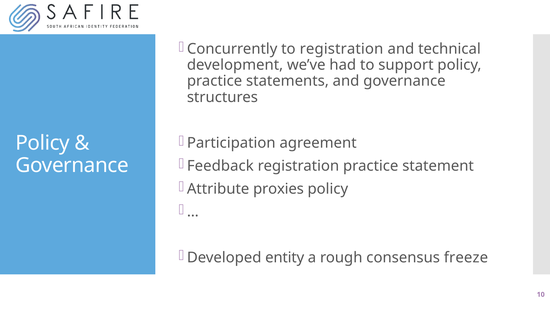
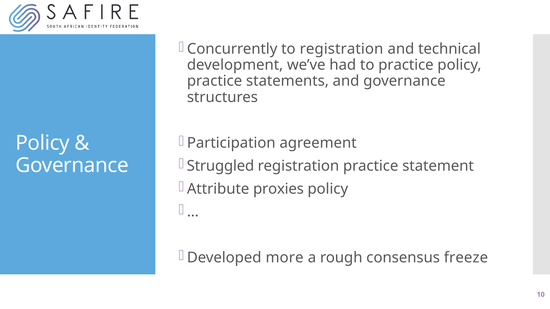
to support: support -> practice (406, 65)
Feedback: Feedback -> Struggled (220, 166)
entity: entity -> more (285, 258)
